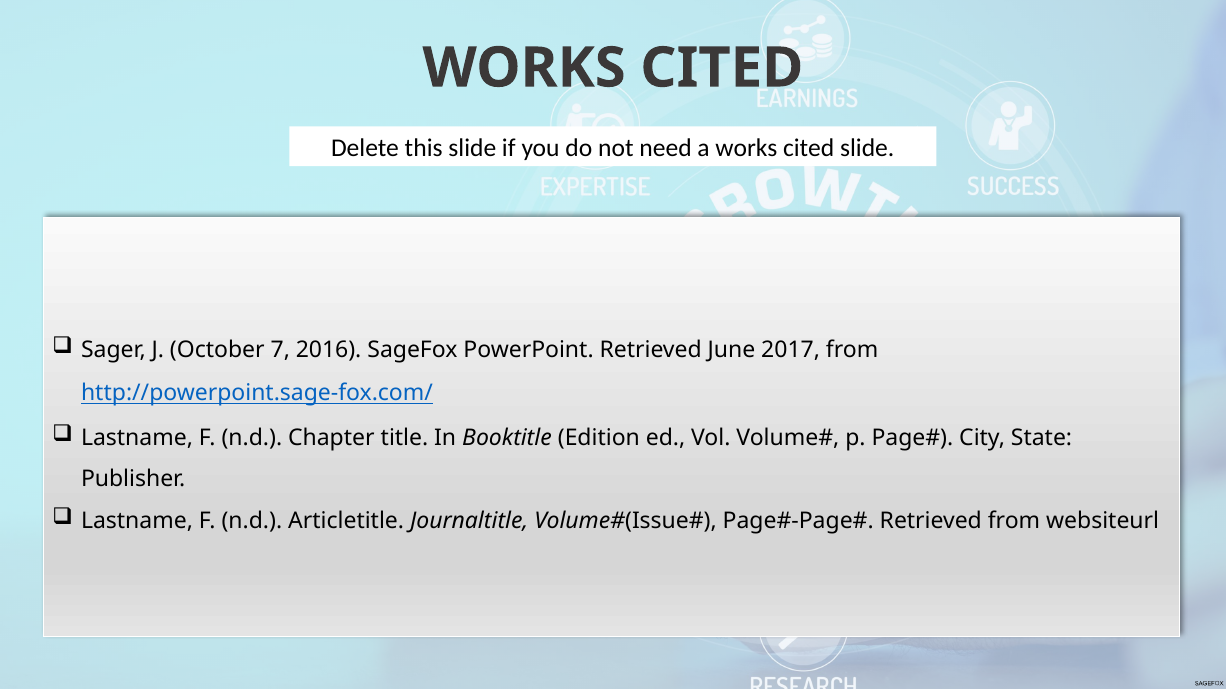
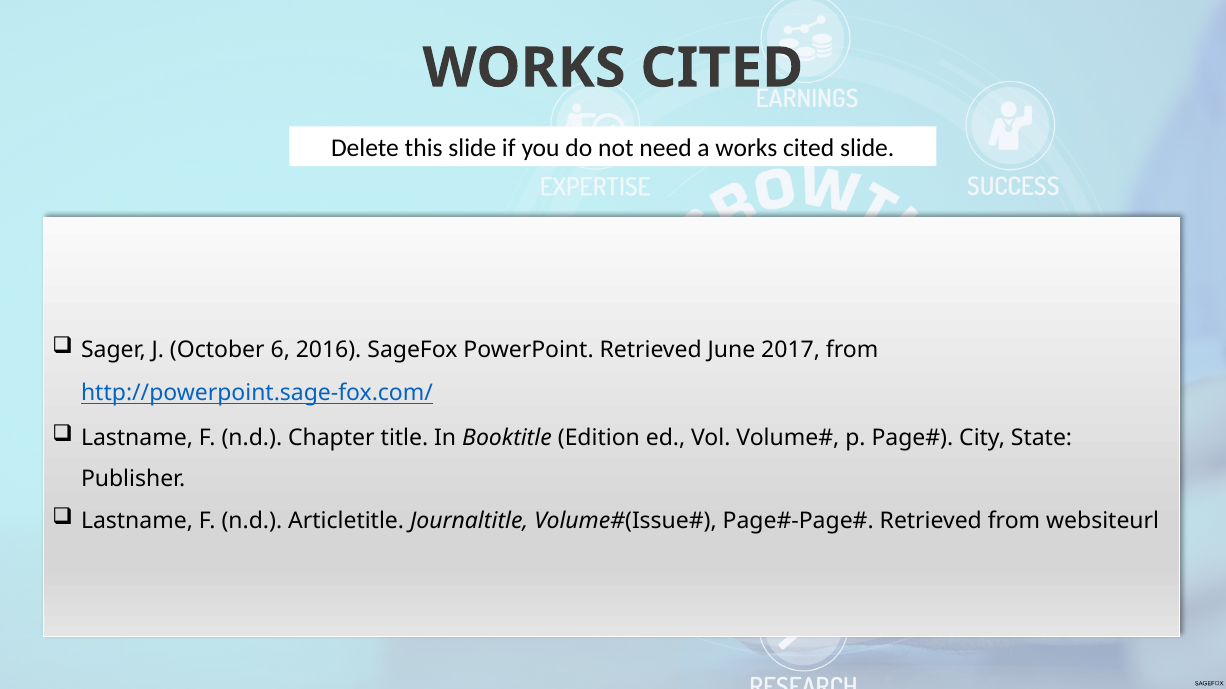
7: 7 -> 6 (280, 350)
